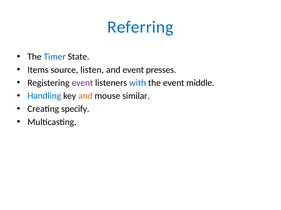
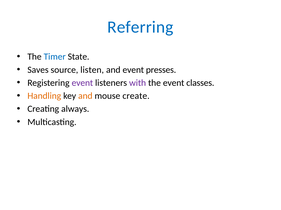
Items: Items -> Saves (38, 70)
with colour: blue -> purple (138, 83)
middle: middle -> classes (200, 83)
Handling colour: blue -> orange (44, 96)
similar: similar -> create (136, 96)
specify: specify -> always (75, 109)
